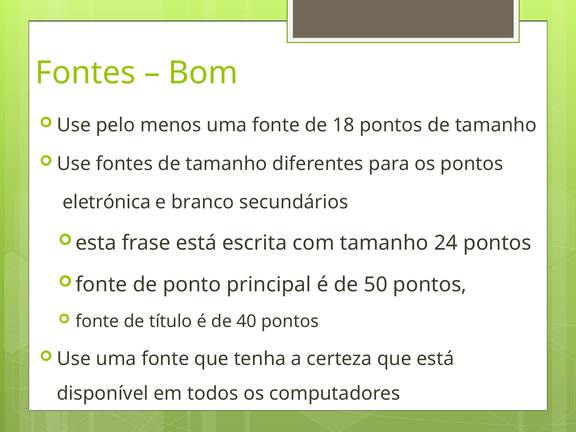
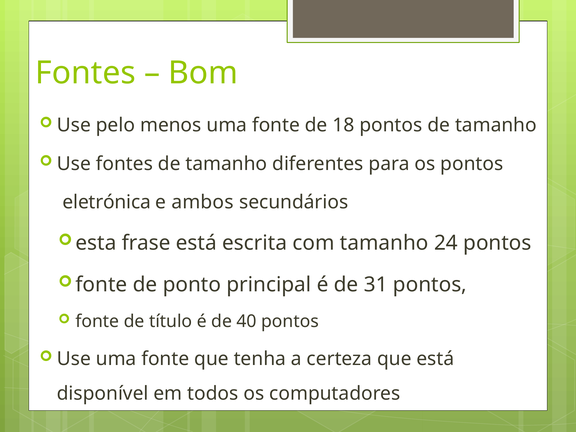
branco: branco -> ambos (203, 202)
50: 50 -> 31 (376, 285)
